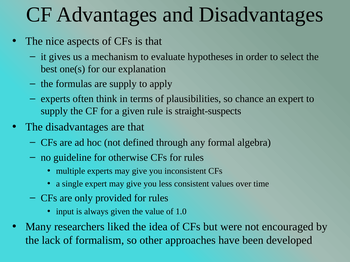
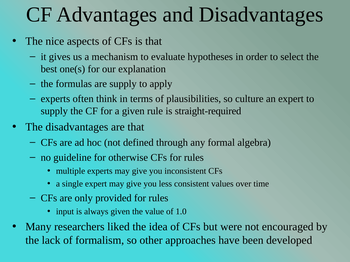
chance: chance -> culture (249, 99)
straight-suspects: straight-suspects -> straight-required (208, 111)
